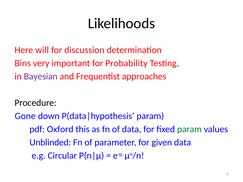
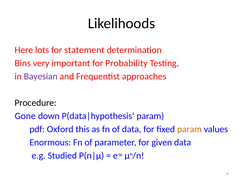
will: will -> lots (42, 50)
discussion: discussion -> statement (84, 50)
param colour: green -> orange (189, 129)
Unblinded: Unblinded -> Enormous (50, 143)
Circular: Circular -> Studied (62, 156)
